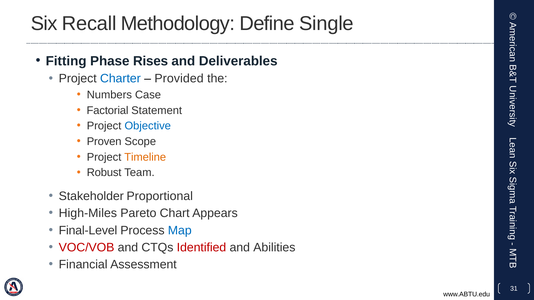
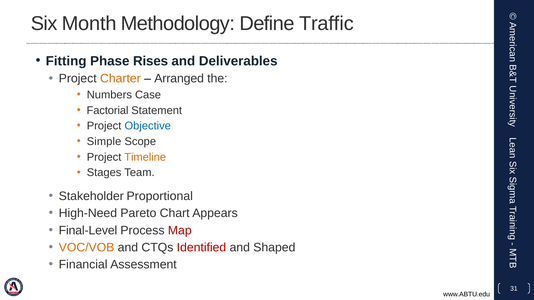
Recall: Recall -> Month (89, 24)
Single: Single -> Traffic (326, 24)
Charter colour: blue -> orange (120, 79)
Provided: Provided -> Arranged (179, 79)
Proven: Proven -> Simple (104, 142)
Robust: Robust -> Stages (104, 173)
High-Miles: High-Miles -> High-Need (88, 214)
Map colour: blue -> red (180, 231)
VOC/VOB colour: red -> orange (87, 248)
Abilities: Abilities -> Shaped (274, 248)
